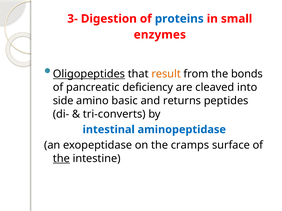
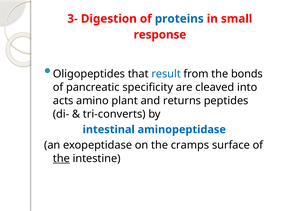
enzymes: enzymes -> response (160, 35)
Oligopeptides underline: present -> none (89, 74)
result colour: orange -> blue (166, 74)
deficiency: deficiency -> specificity (148, 88)
side: side -> acts (63, 101)
basic: basic -> plant (125, 101)
